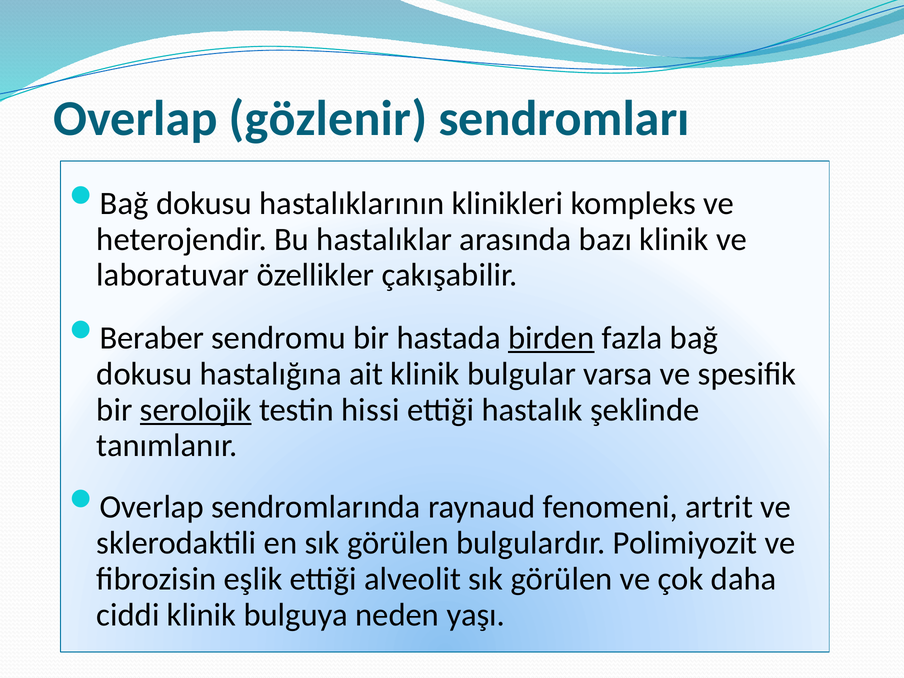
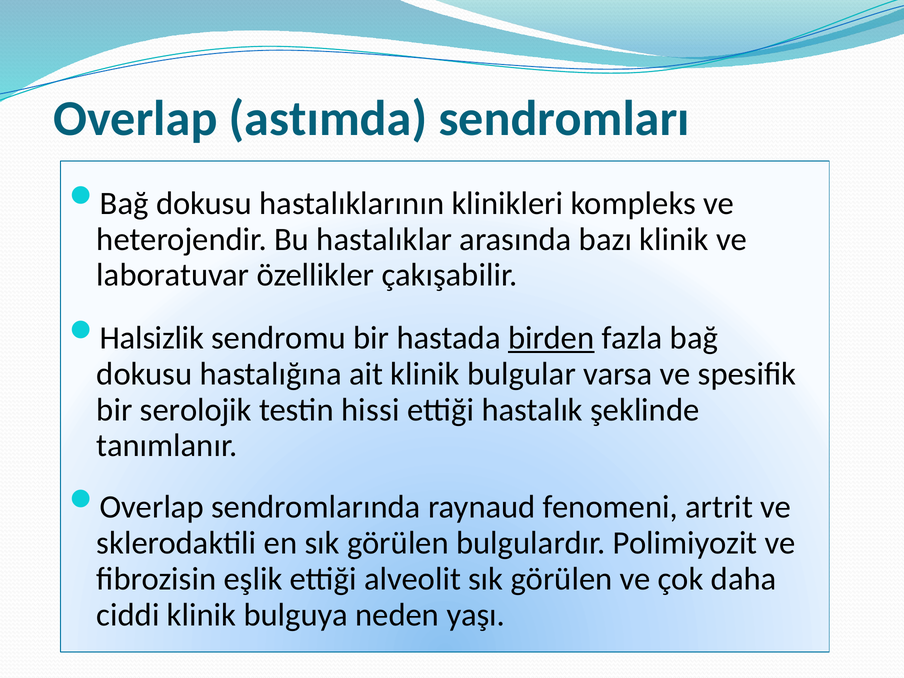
gözlenir: gözlenir -> astımda (328, 119)
Beraber: Beraber -> Halsizlik (152, 338)
serolojik underline: present -> none (196, 410)
